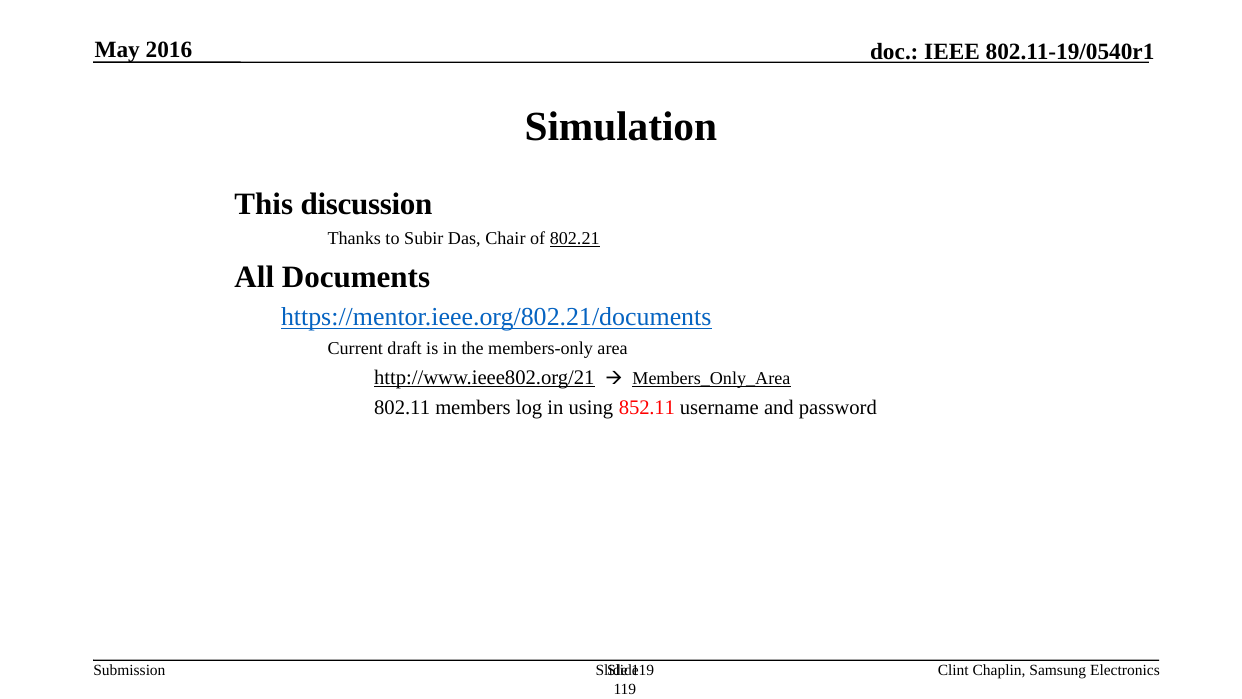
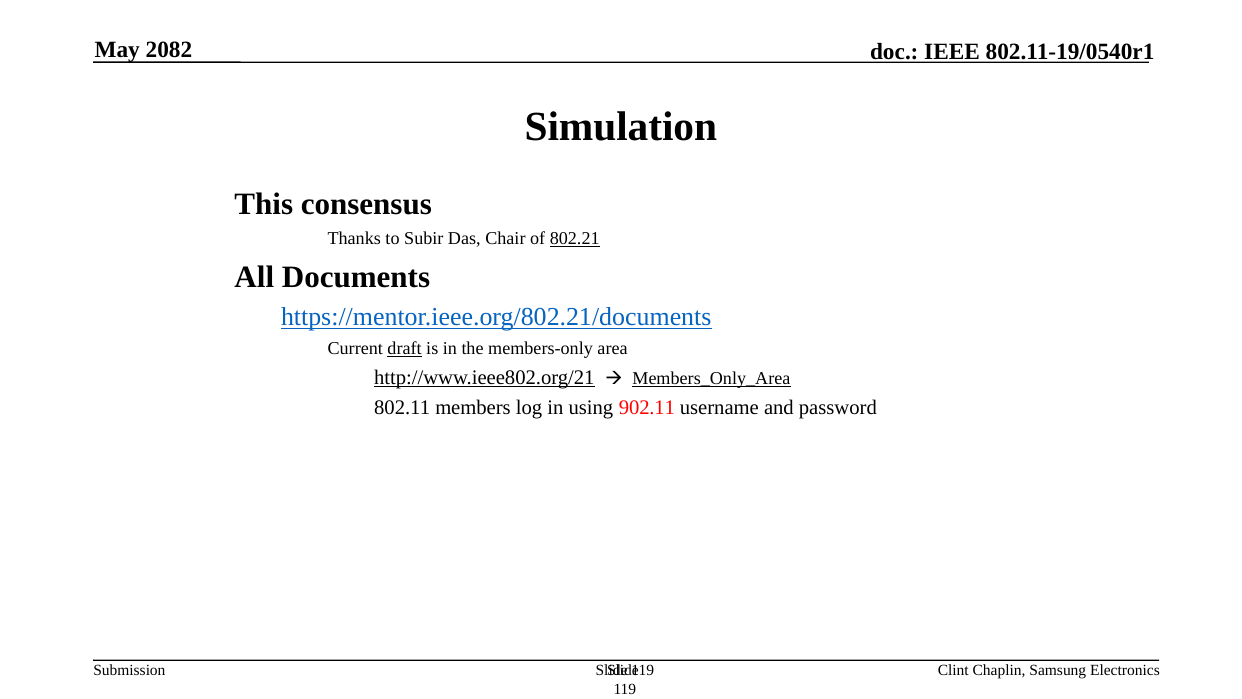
2016: 2016 -> 2082 (169, 49)
discussion: discussion -> consensus (366, 204)
draft underline: none -> present (405, 349)
852.11: 852.11 -> 902.11 (647, 407)
